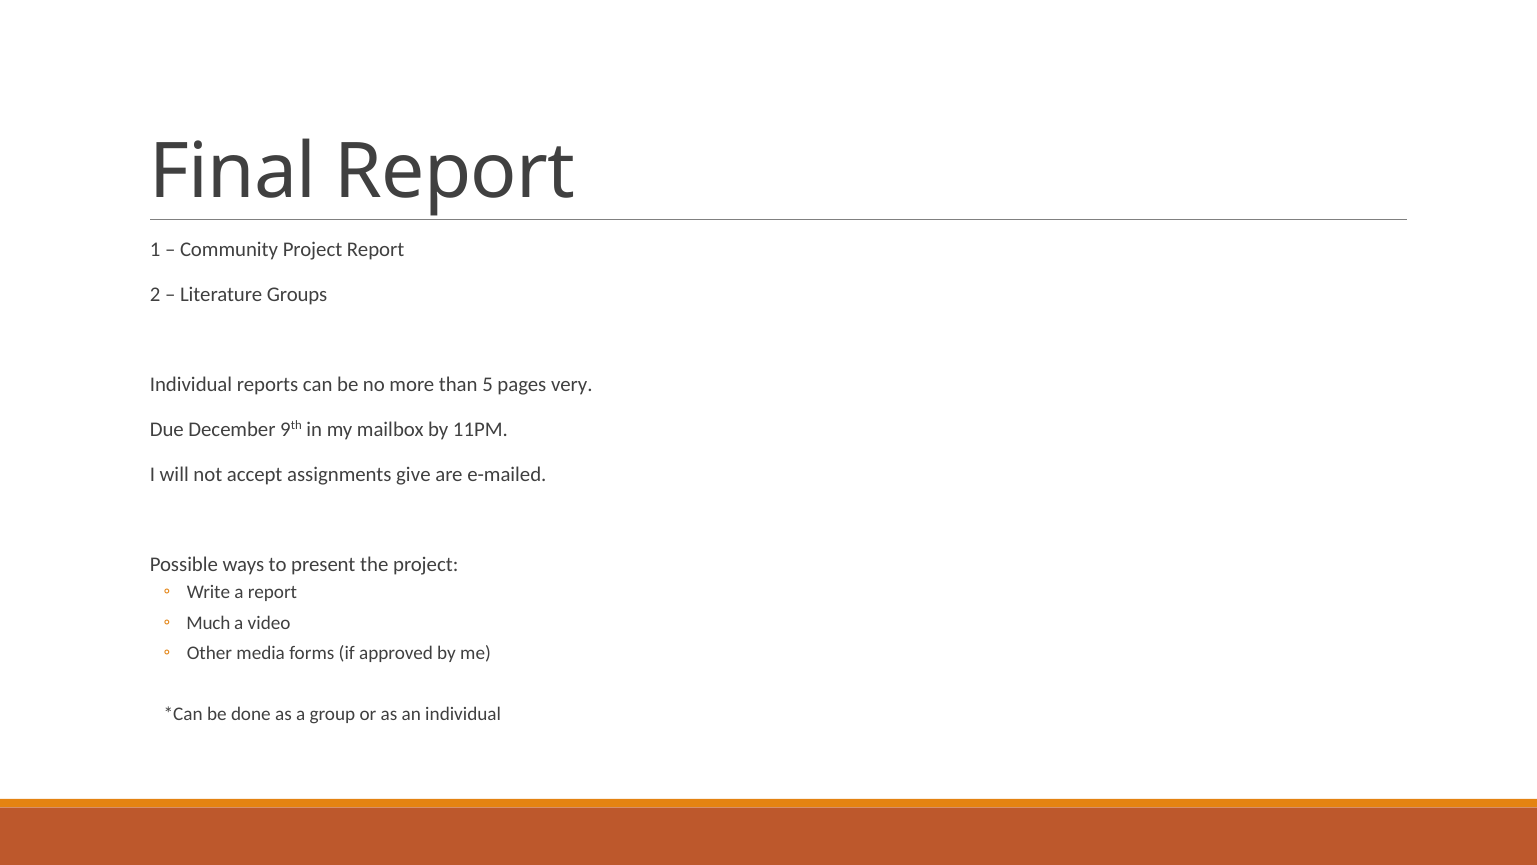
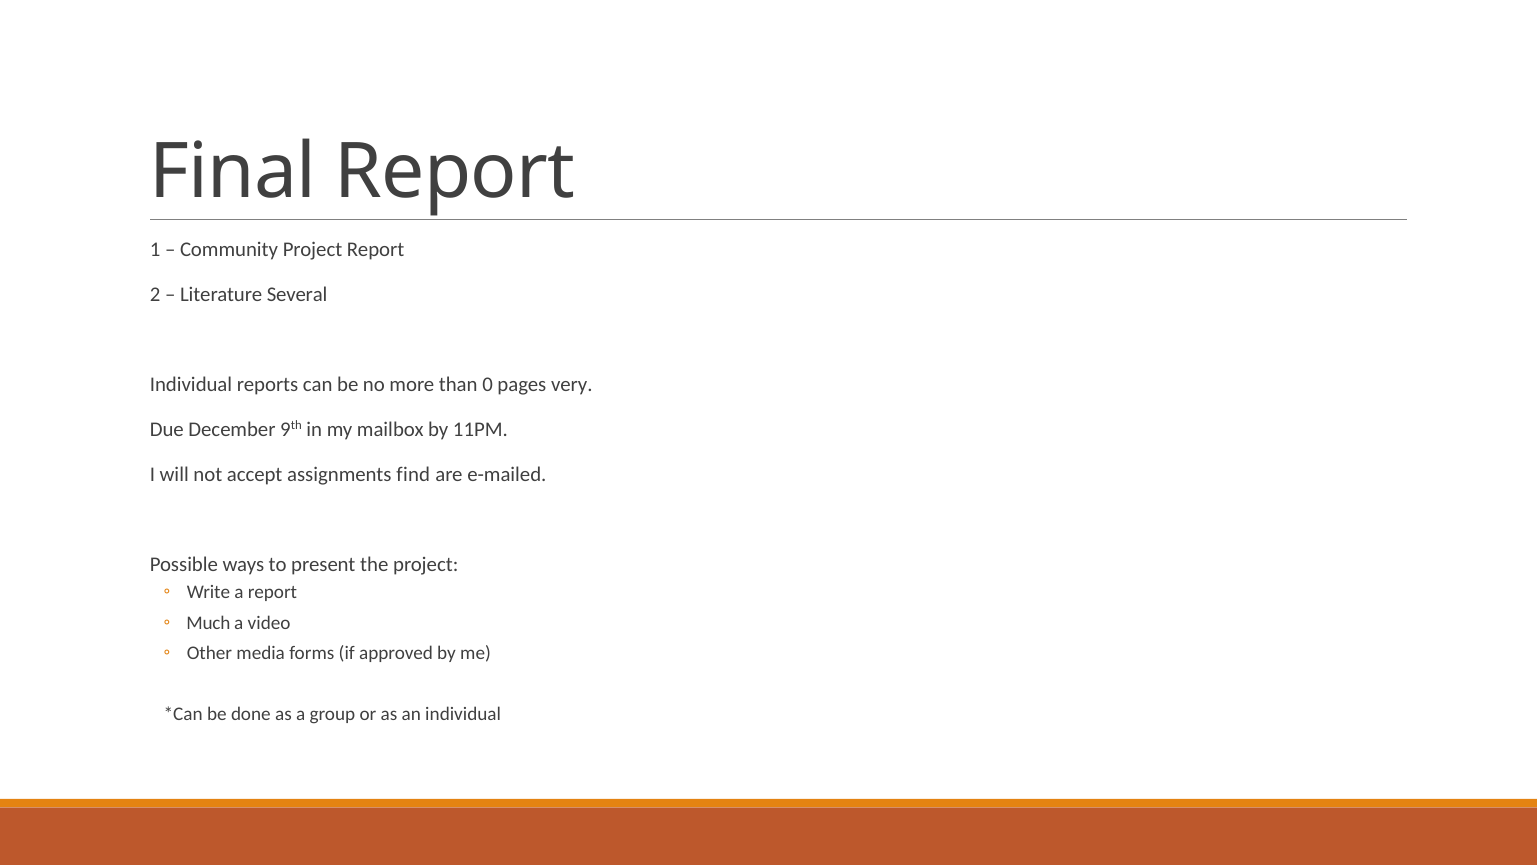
Groups: Groups -> Several (297, 295)
5: 5 -> 0 (488, 384)
give: give -> find (413, 474)
